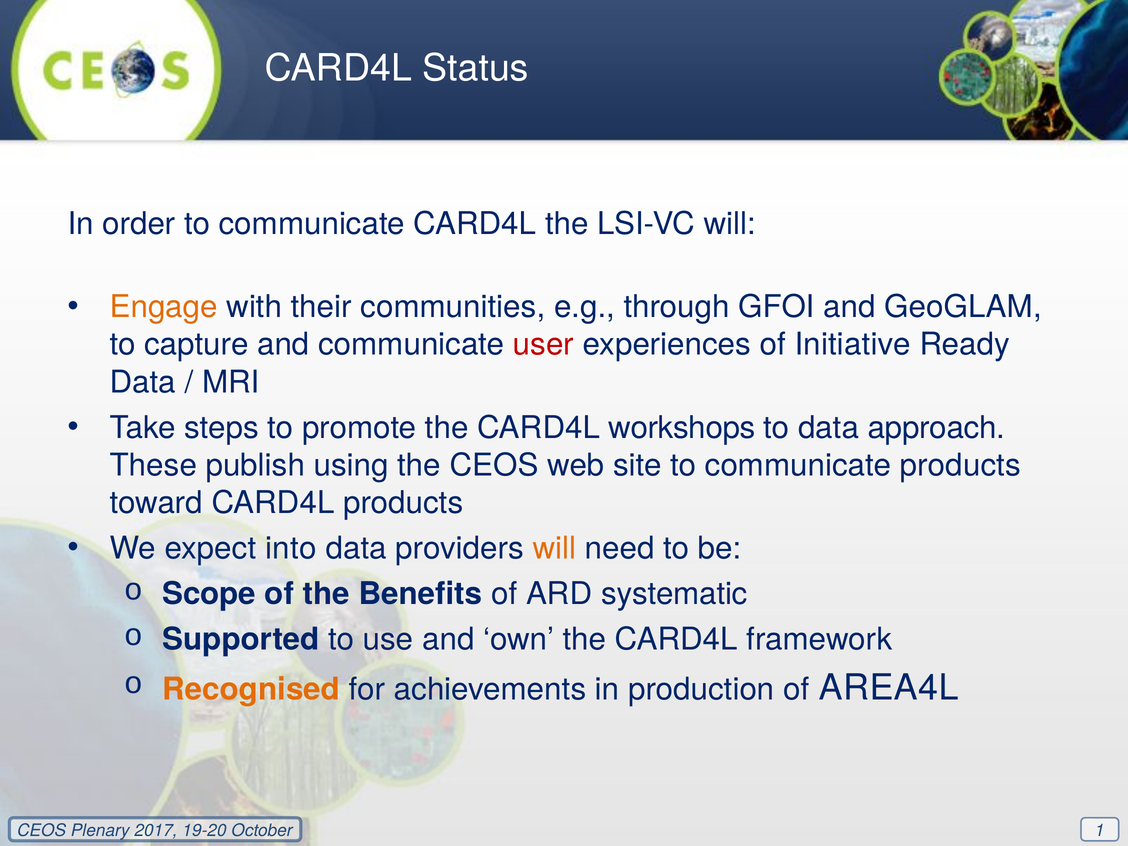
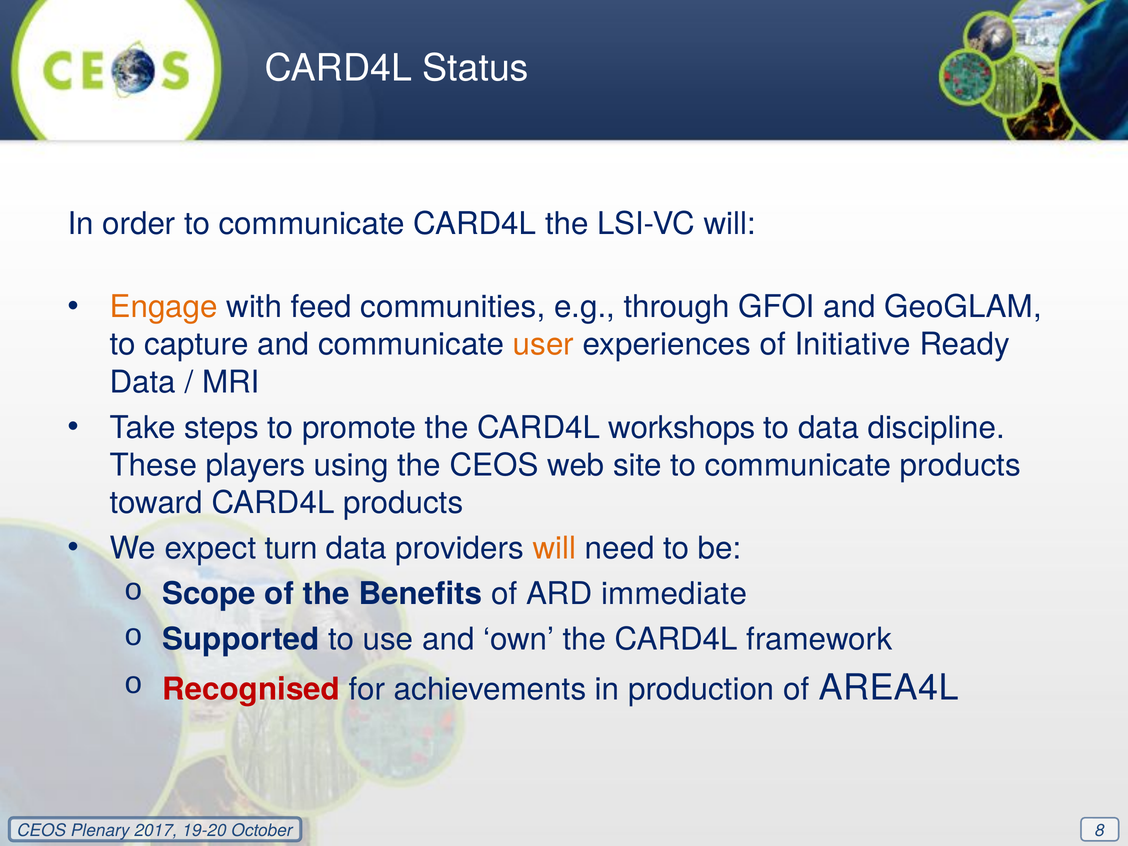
their: their -> feed (321, 307)
user colour: red -> orange (543, 345)
approach: approach -> discipline (936, 428)
publish: publish -> players (255, 465)
into: into -> turn (291, 548)
systematic: systematic -> immediate (674, 594)
Recognised colour: orange -> red (251, 689)
1: 1 -> 8 (1100, 830)
